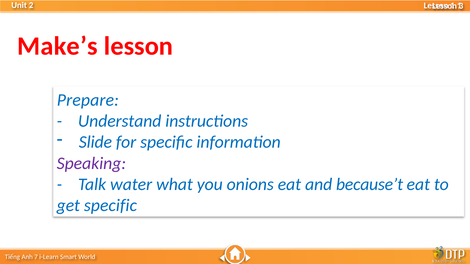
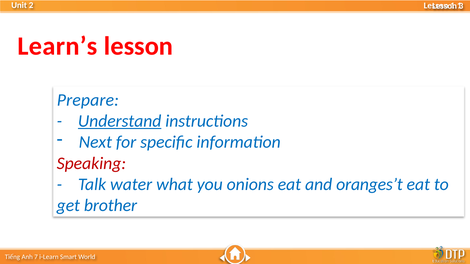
Make’s: Make’s -> Learn’s (57, 46)
Understand underline: none -> present (120, 121)
Slide: Slide -> Next (95, 142)
Speaking colour: purple -> red (91, 163)
because’t: because’t -> oranges’t (370, 185)
get specific: specific -> brother (110, 206)
